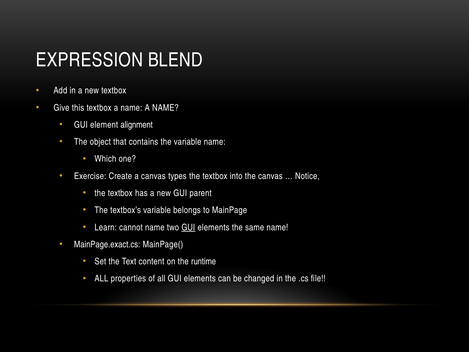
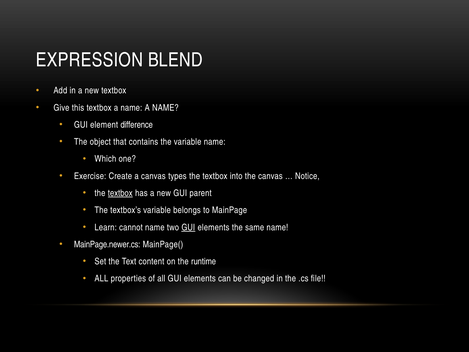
alignment: alignment -> difference (137, 125)
textbox underline: none -> present (120, 193)
MainPage.exact.cs: MainPage.exact.cs -> MainPage.newer.cs (107, 244)
